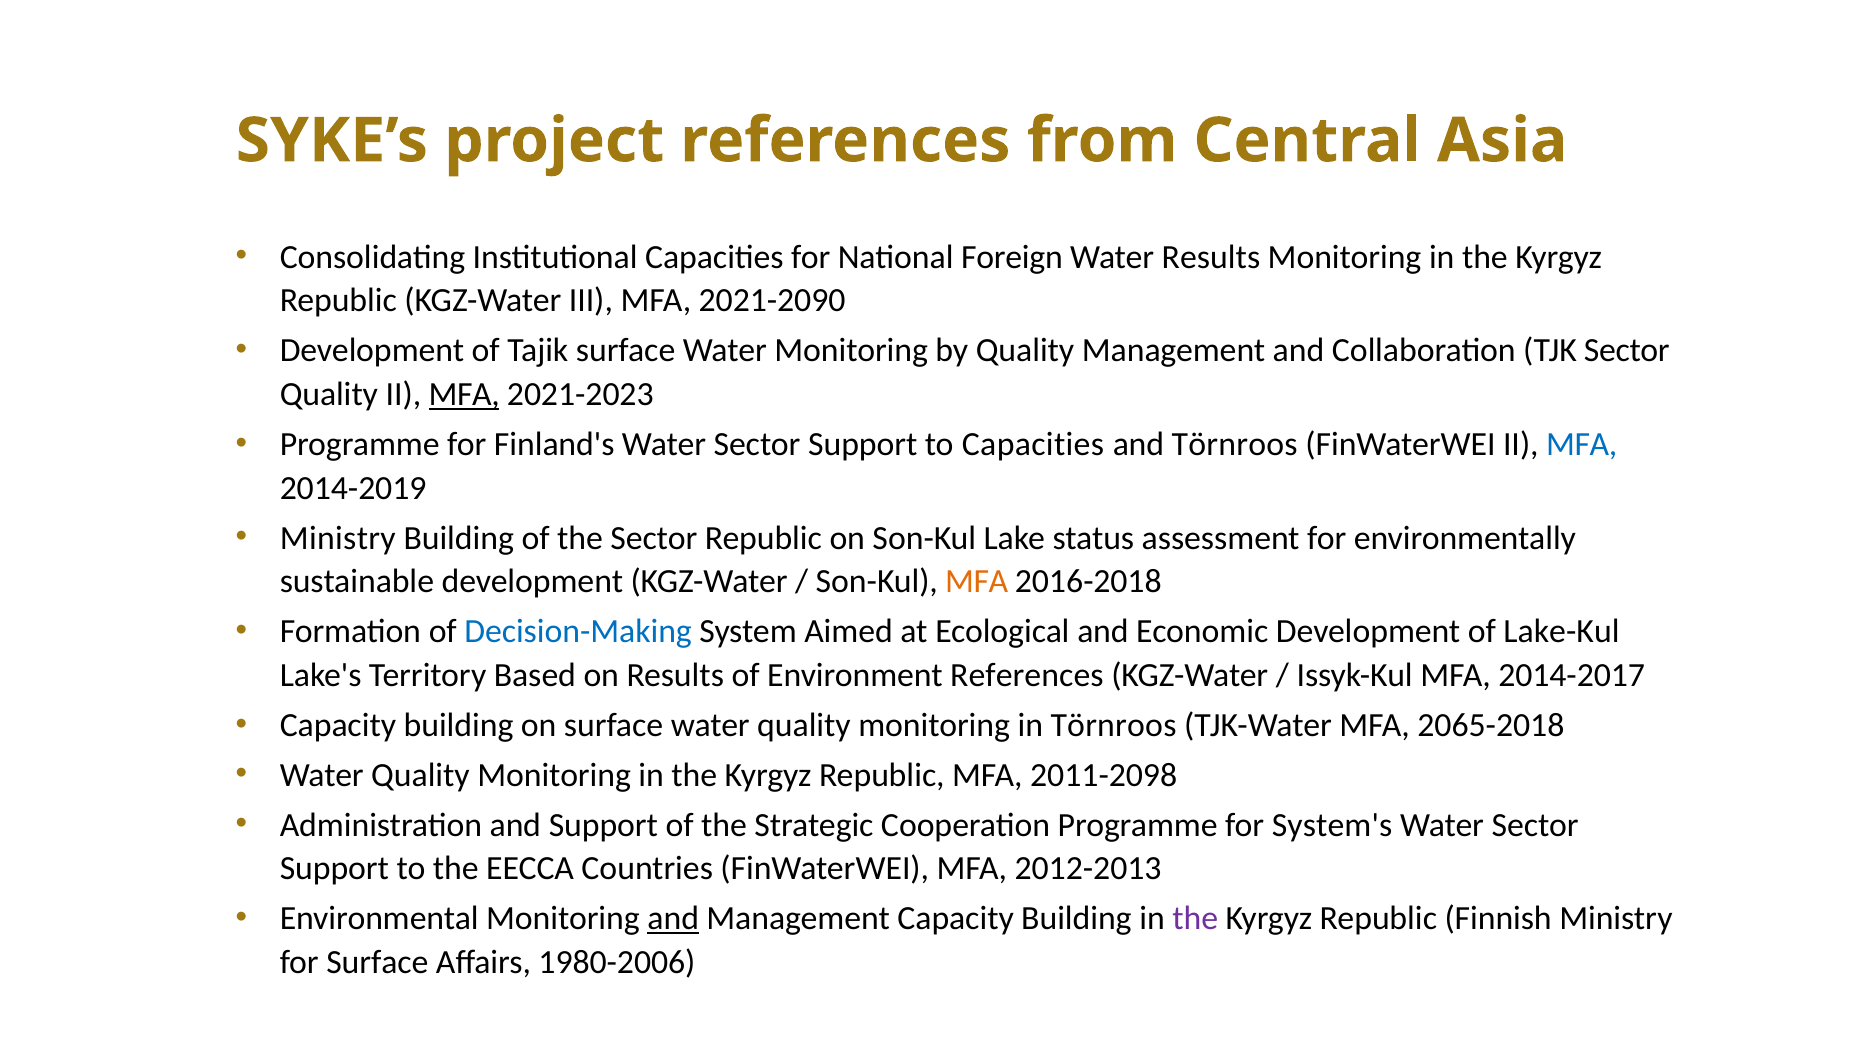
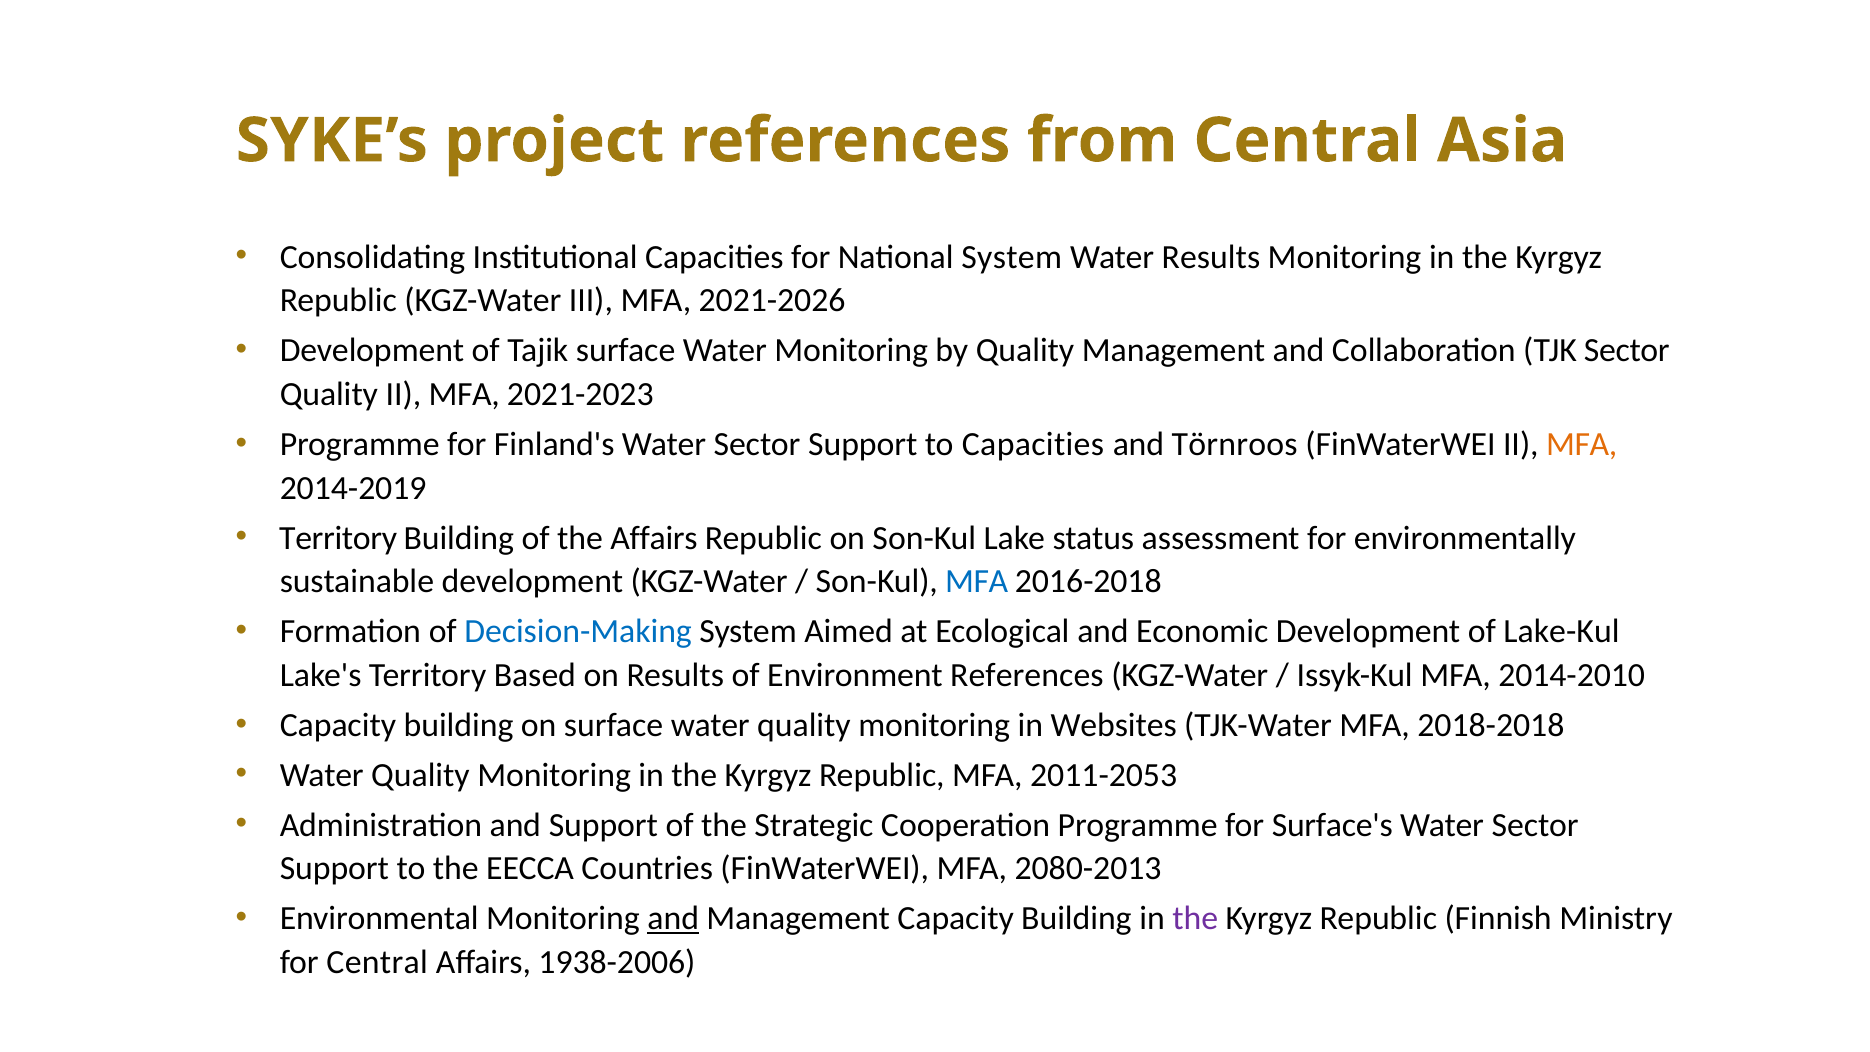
National Foreign: Foreign -> System (1012, 257)
2021-2090: 2021-2090 -> 2021-2026 (772, 301)
MFA underline: present -> none (464, 394)
MFA colour: blue -> orange (1582, 444)
Ministry: Ministry -> Territory (338, 538)
the Sector: Sector -> Affairs (654, 538)
MFA colour: orange -> blue (977, 582)
2014-2017: 2014-2017 -> 2014-2010 (1572, 675)
in Törnroos: Törnroos -> Websites (1114, 725)
2065-2018: 2065-2018 -> 2018-2018 (1491, 725)
2011-2098: 2011-2098 -> 2011-2053 (1104, 775)
System's: System's -> Surface's (1332, 825)
2012-2013: 2012-2013 -> 2080-2013 (1088, 869)
for Surface: Surface -> Central (377, 962)
1980-2006: 1980-2006 -> 1938-2006 (617, 962)
